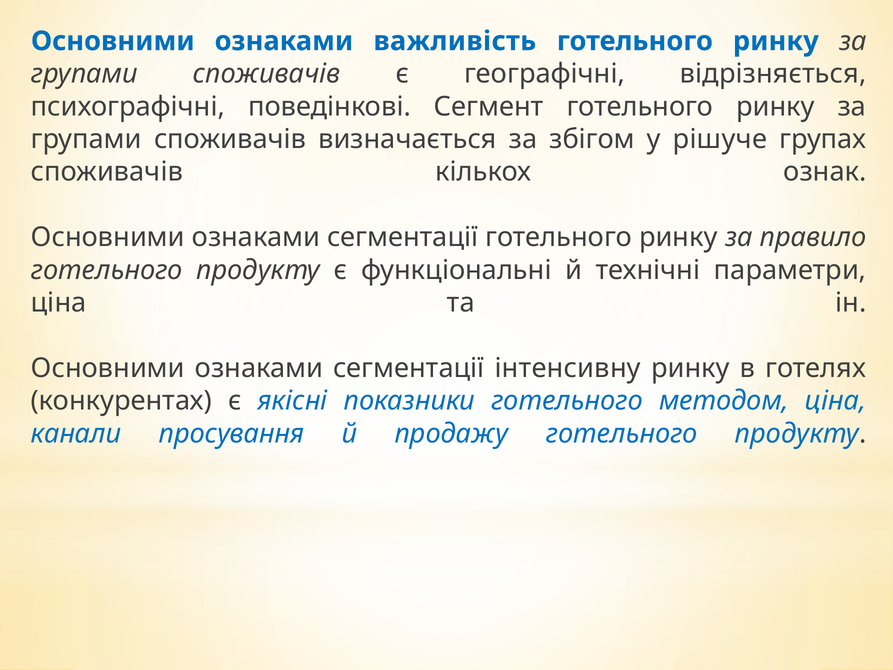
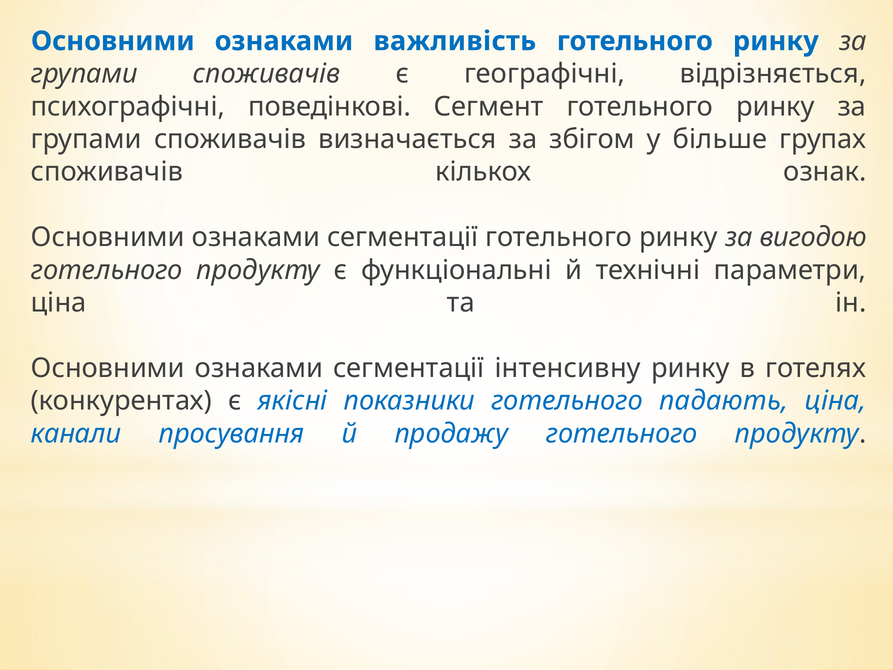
рішуче: рішуче -> більше (720, 139)
правило: правило -> вигодою (813, 237)
методом: методом -> падають (724, 401)
